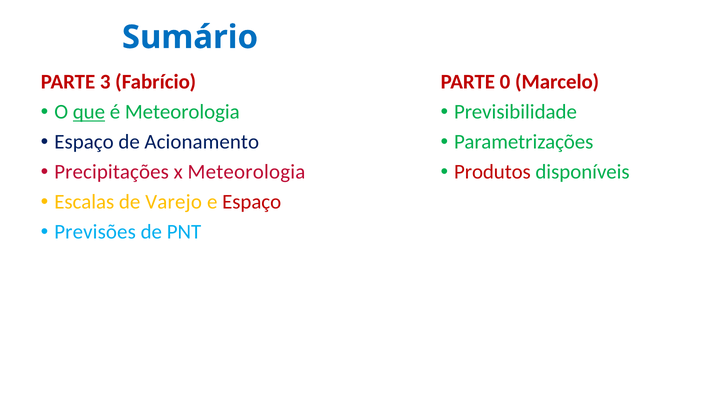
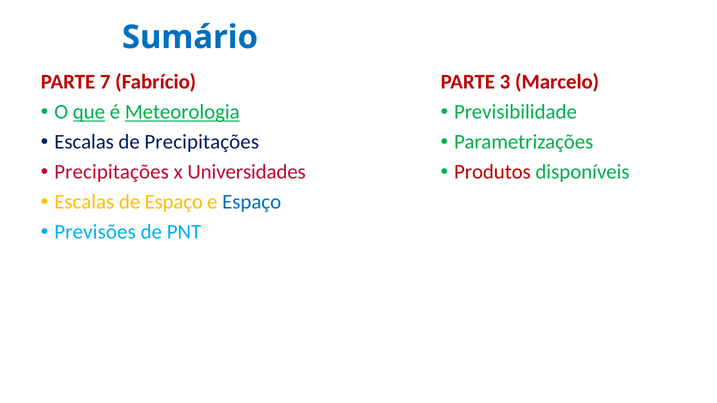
3: 3 -> 7 (105, 82)
0: 0 -> 3 (505, 82)
Meteorologia underline: none -> present (182, 112)
Espaço: Espaço -> Escalas (84, 142)
de Acionamento: Acionamento -> Precipitações (202, 142)
x Meteorologia: Meteorologia -> Universidades (247, 172)
de Varejo: Varejo -> Espaço (174, 202)
Espaço colour: red -> blue (252, 202)
